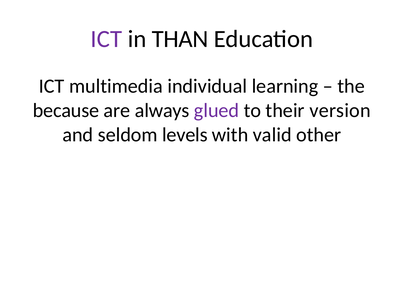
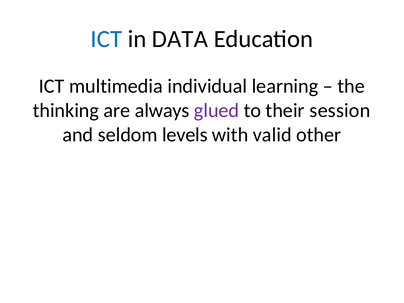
ICT colour: purple -> blue (106, 39)
THAN: THAN -> DATA (180, 39)
because: because -> thinking (66, 110)
version: version -> session (340, 110)
